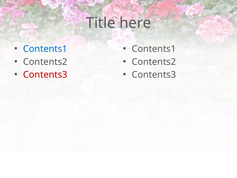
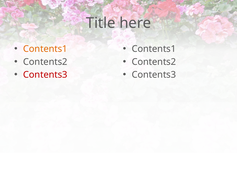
Contents1 colour: blue -> orange (45, 49)
